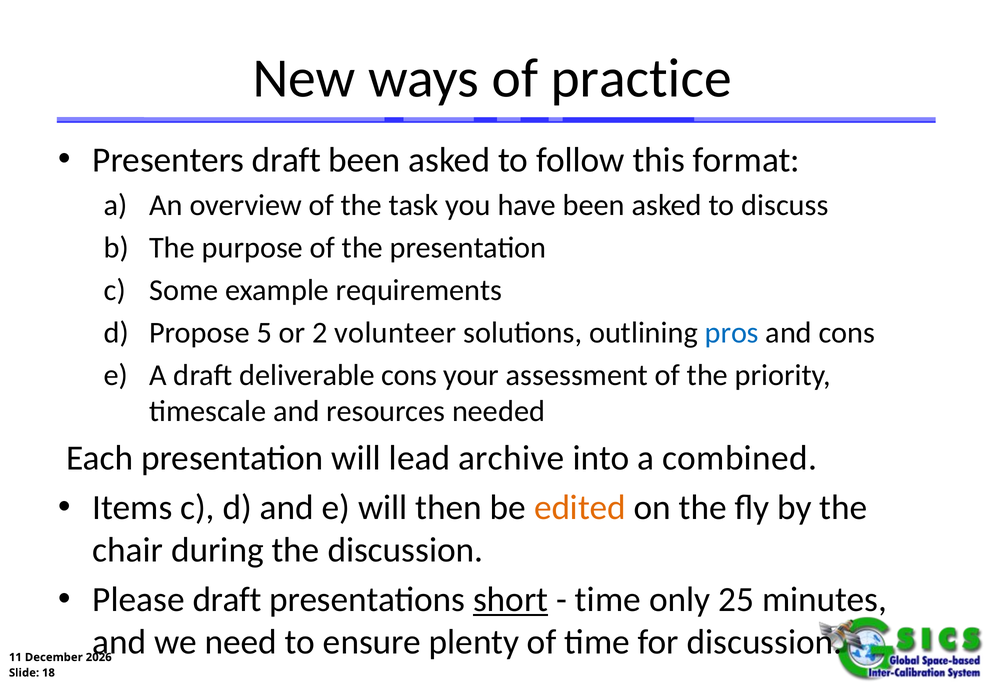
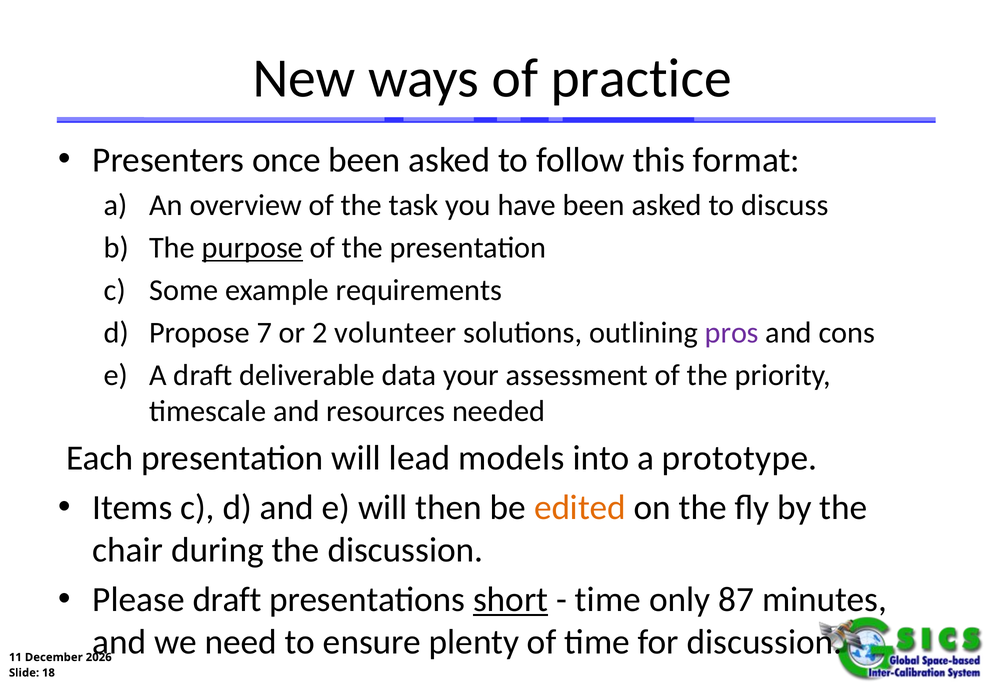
Presenters draft: draft -> once (286, 160)
purpose underline: none -> present (252, 248)
5: 5 -> 7 (264, 333)
pros colour: blue -> purple (732, 333)
deliverable cons: cons -> data (409, 375)
archive: archive -> models (511, 458)
combined: combined -> prototype (740, 458)
25: 25 -> 87 (736, 600)
